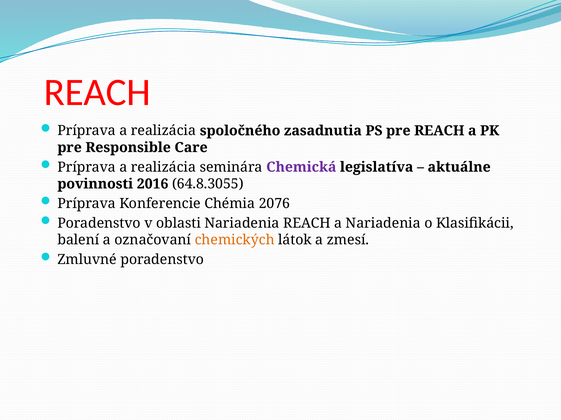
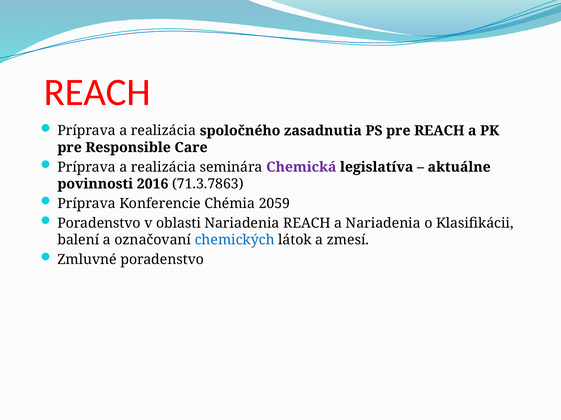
64.8.3055: 64.8.3055 -> 71.3.7863 (208, 184)
2076: 2076 -> 2059 (274, 204)
chemických colour: orange -> blue (235, 240)
